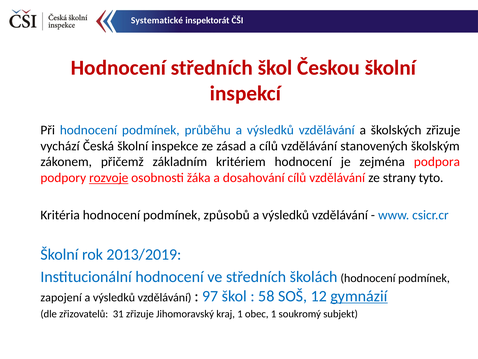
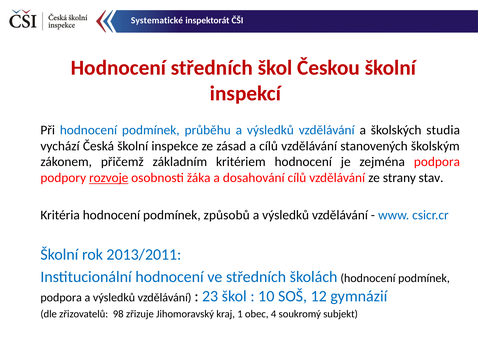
školských zřizuje: zřizuje -> studia (443, 130)
tyto: tyto -> stav (431, 178)
2013/2019: 2013/2019 -> 2013/2011 (144, 254)
zapojení: zapojení -> podpora (61, 297)
97: 97 -> 23 (210, 296)
58: 58 -> 10 (266, 296)
gymnázií underline: present -> none (359, 296)
31: 31 -> 98 (118, 313)
obec 1: 1 -> 4 (274, 313)
